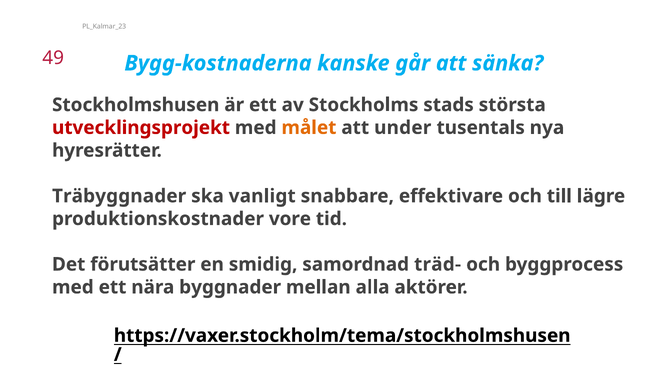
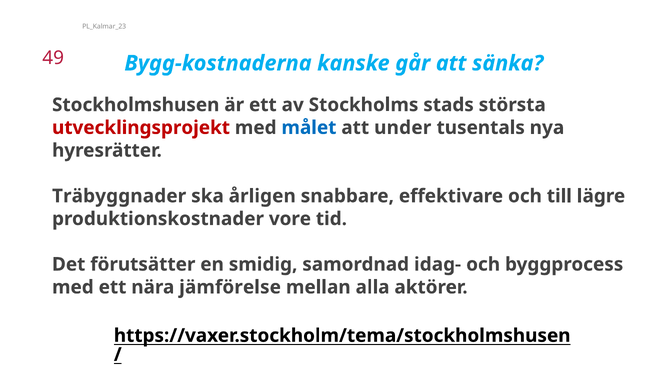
målet colour: orange -> blue (309, 128)
vanligt: vanligt -> årligen (262, 196)
träd-: träd- -> idag- (438, 264)
byggnader: byggnader -> jämförelse (230, 287)
